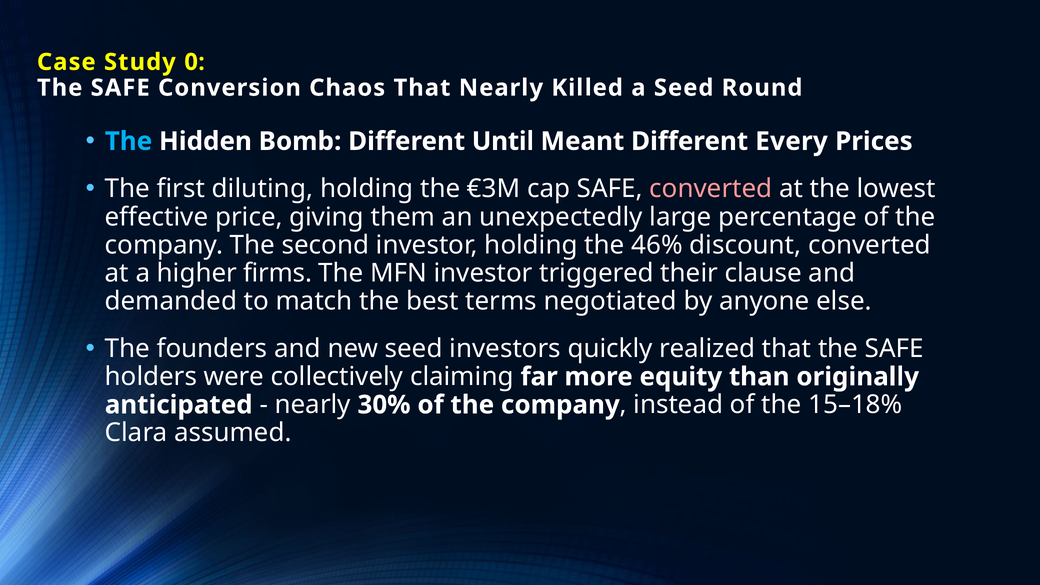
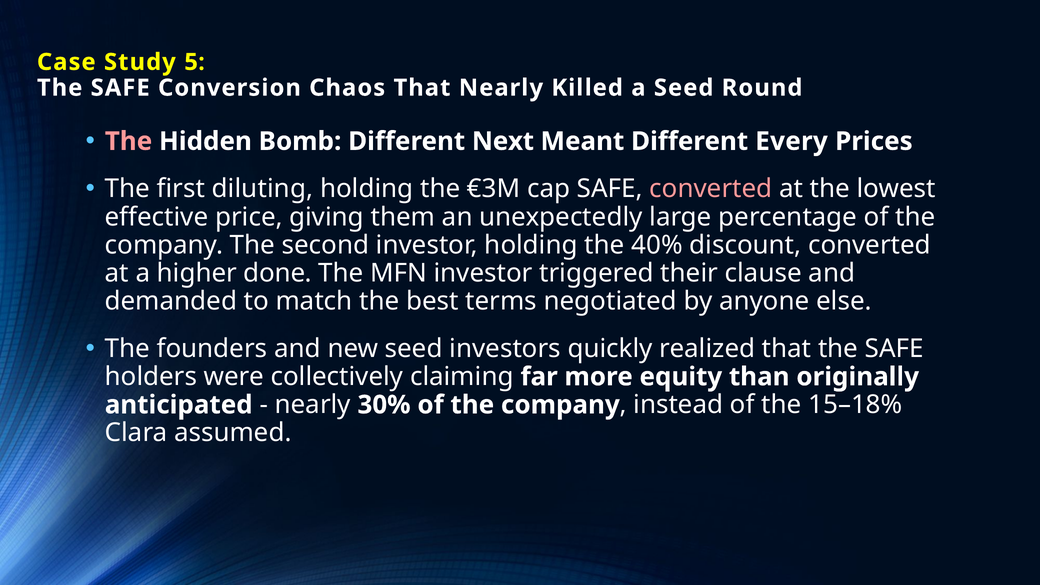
0: 0 -> 5 (195, 62)
The colour: light blue -> pink (129, 141)
Until: Until -> Next (503, 141)
46%: 46% -> 40% (657, 245)
firms: firms -> done (278, 273)
